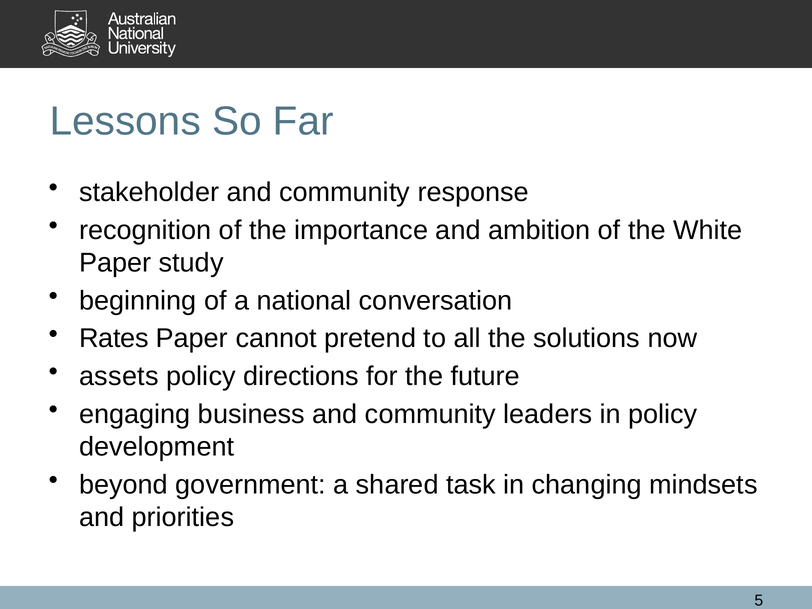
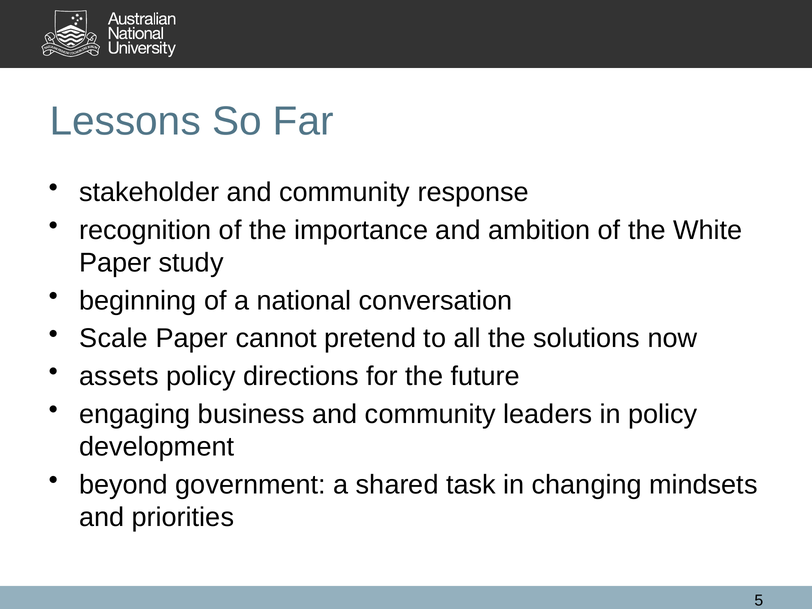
Rates: Rates -> Scale (114, 338)
